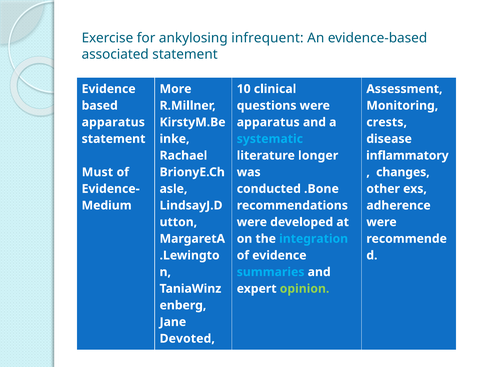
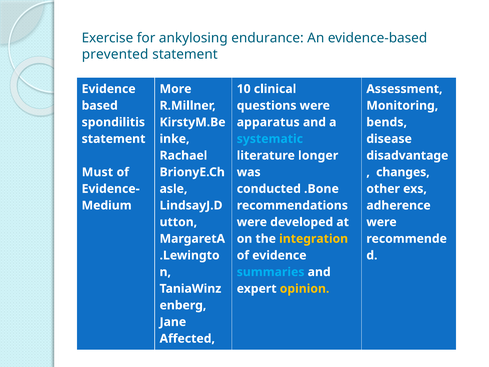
infrequent: infrequent -> endurance (267, 38)
associated: associated -> prevented (115, 54)
apparatus: apparatus -> spondilitis (113, 122)
crests: crests -> bends (387, 122)
inflammatory: inflammatory -> disadvantage (407, 155)
integration colour: light blue -> yellow (314, 239)
opinion colour: light green -> yellow (305, 288)
Devoted: Devoted -> Affected (187, 338)
